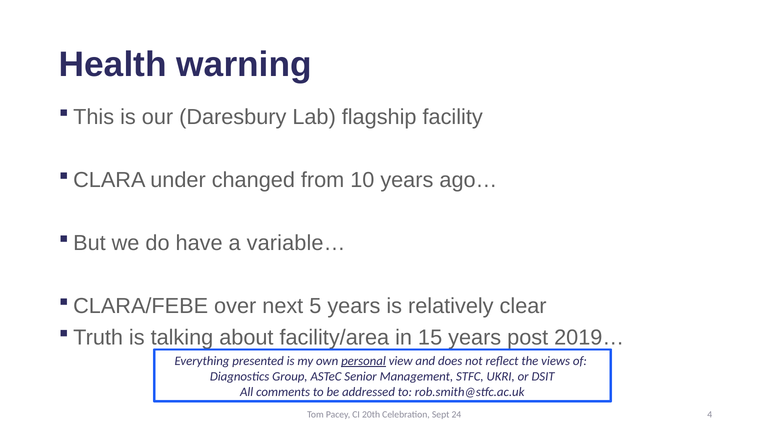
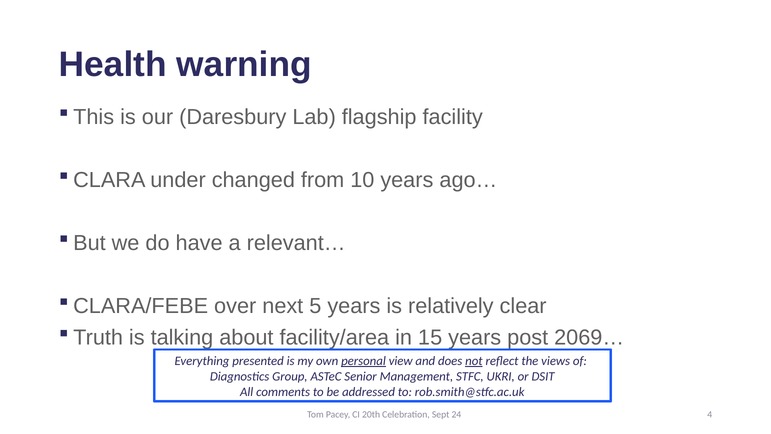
variable…: variable… -> relevant… (296, 243)
2019…: 2019… -> 2069… (589, 337)
not underline: none -> present (474, 361)
